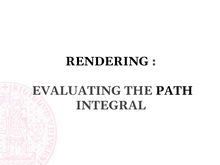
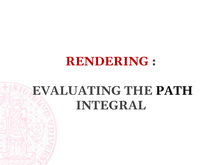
RENDERING colour: black -> red (107, 61)
